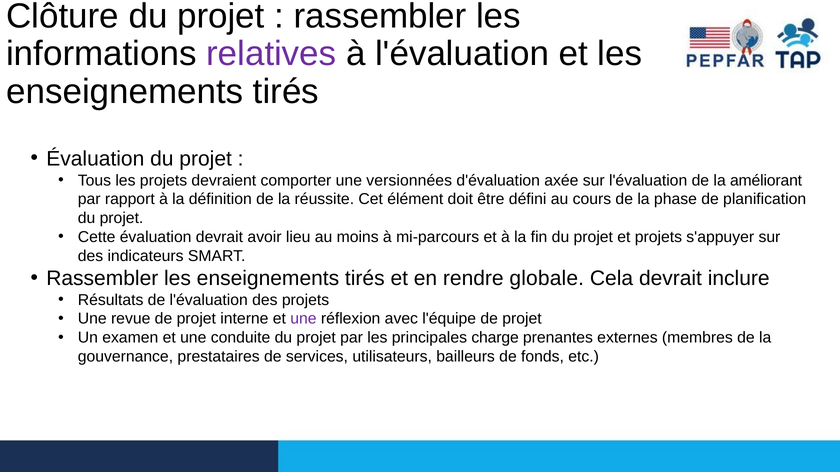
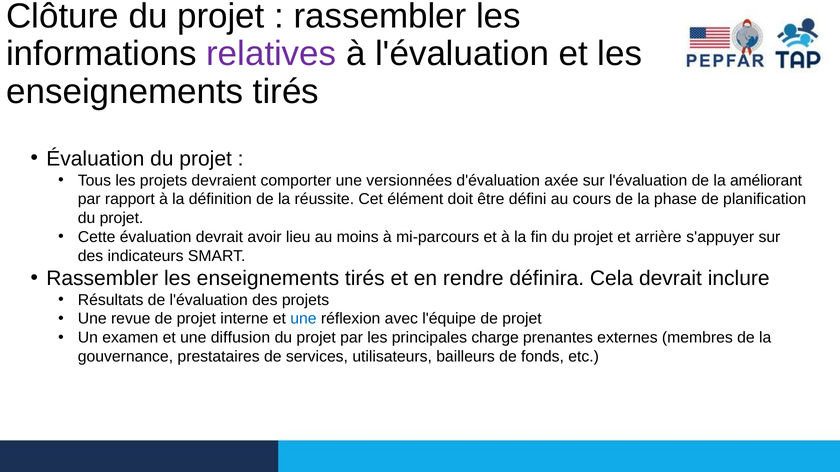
et projets: projets -> arrière (658, 237)
globale: globale -> définira (547, 279)
une colour: purple -> blue (303, 319)
conduite: conduite -> diffusion (240, 338)
